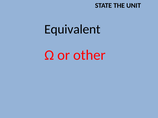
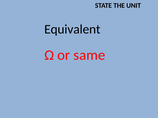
other: other -> same (89, 55)
